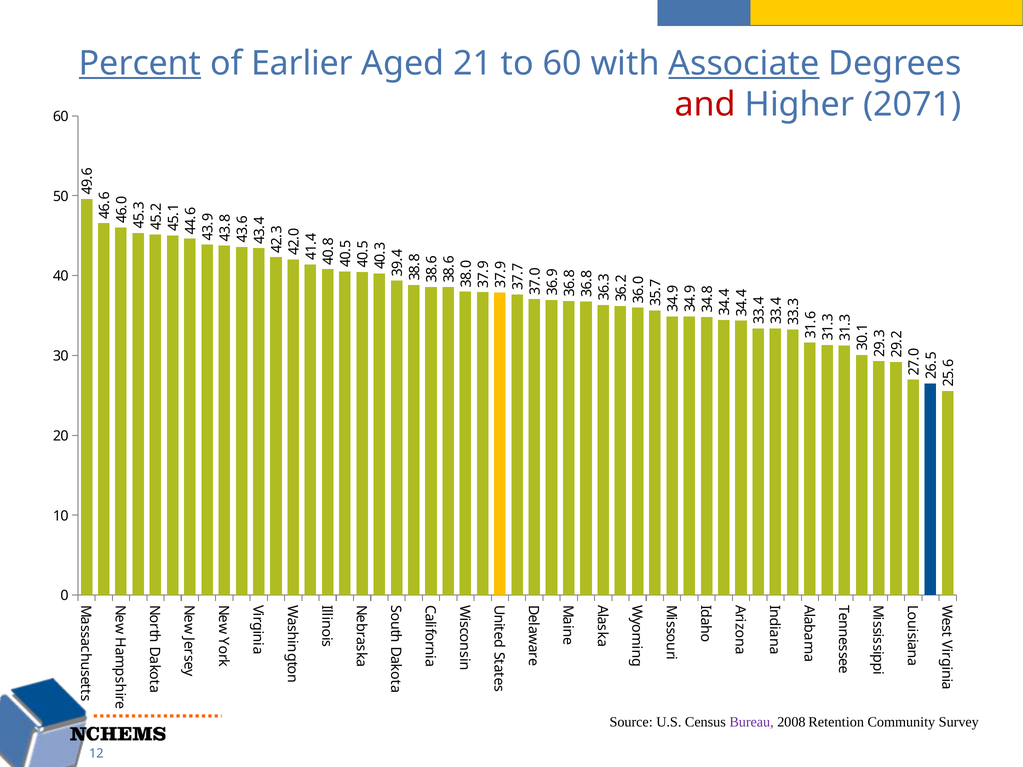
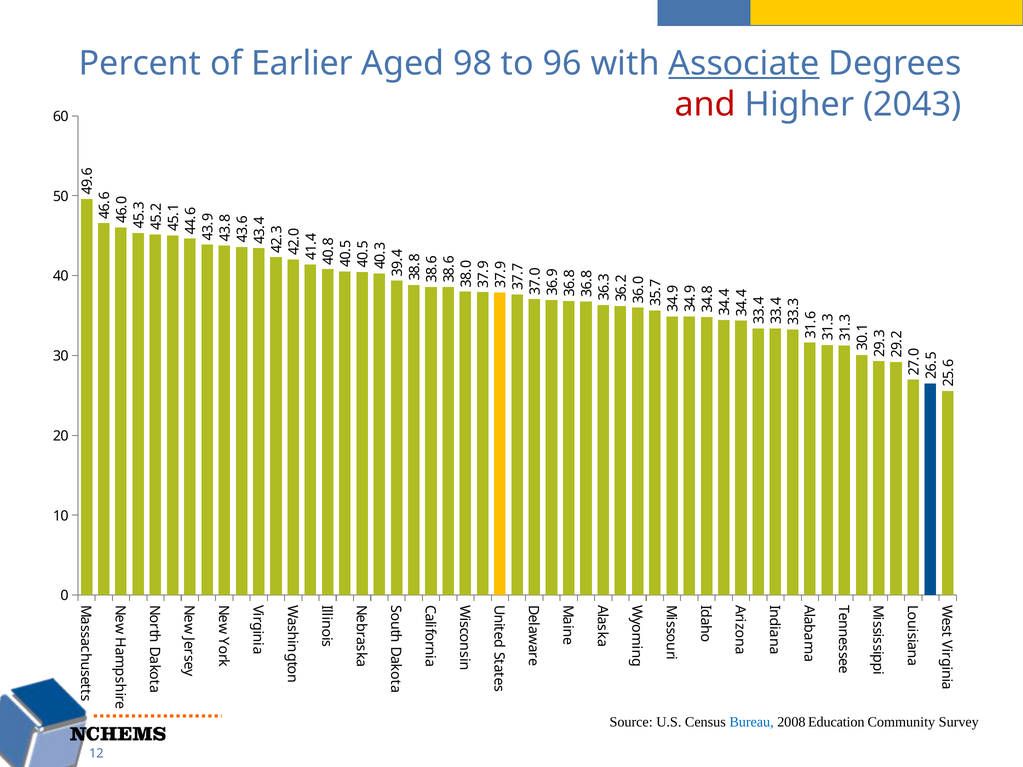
Percent underline: present -> none (140, 63)
21: 21 -> 98 (473, 63)
to 60: 60 -> 96 (562, 63)
2071: 2071 -> 2043 (912, 104)
Bureau colour: purple -> blue (752, 722)
Retention: Retention -> Education (836, 722)
